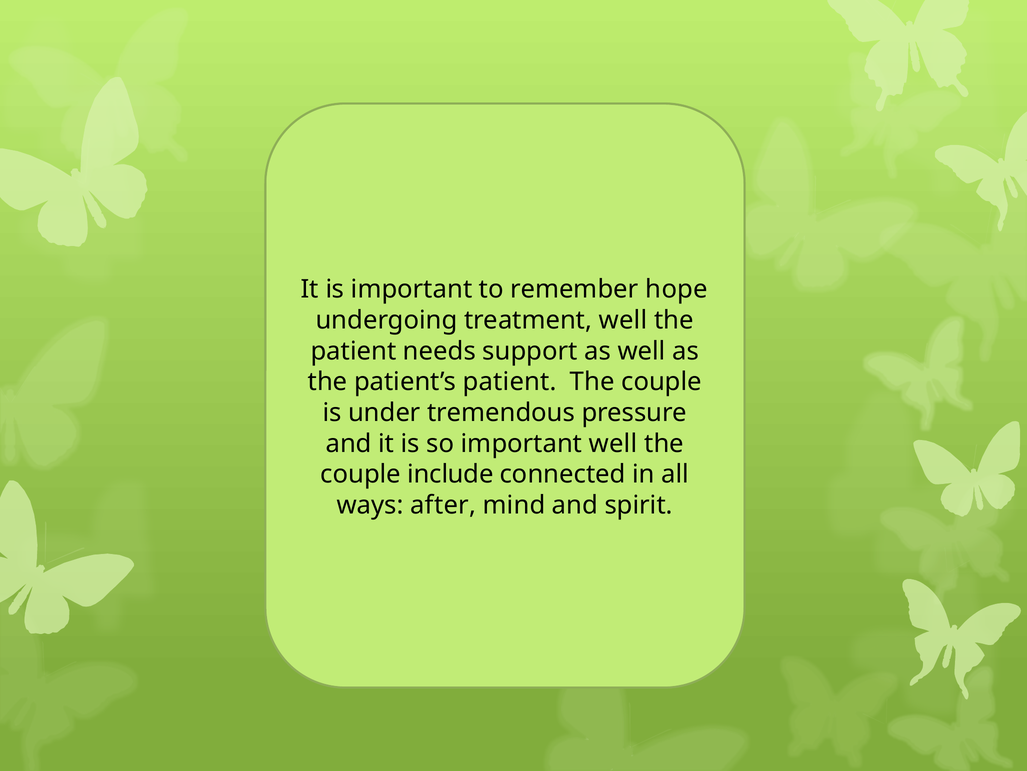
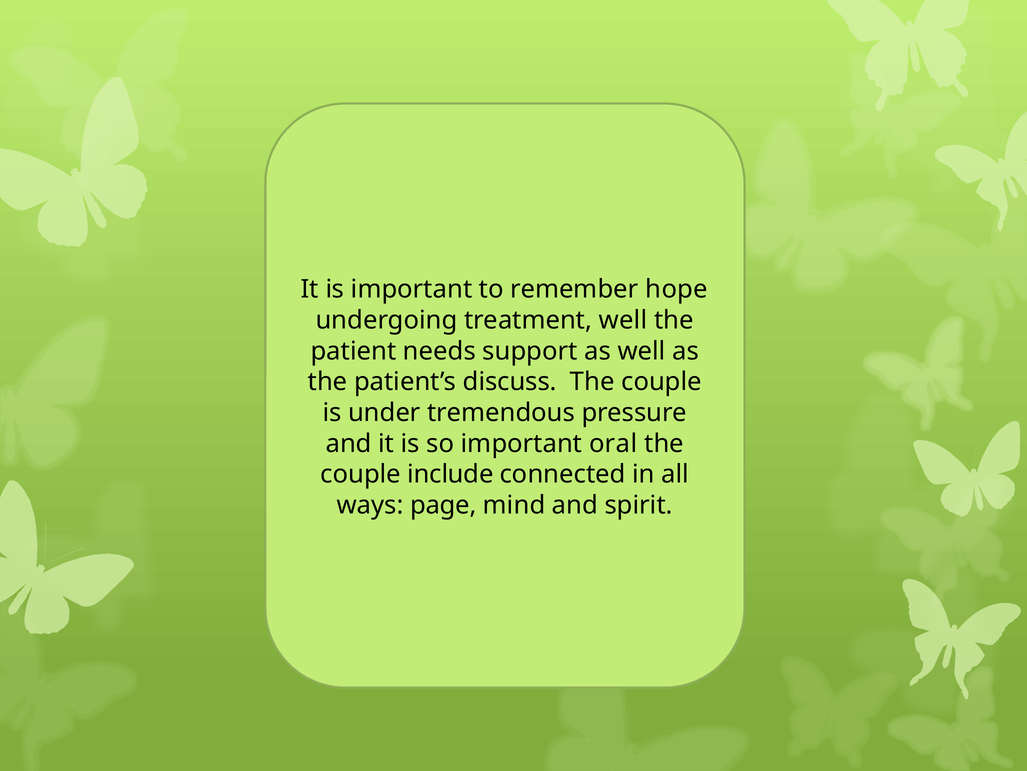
patient’s patient: patient -> discuss (510, 382)
important well: well -> oral (613, 443)
after: after -> page (443, 505)
